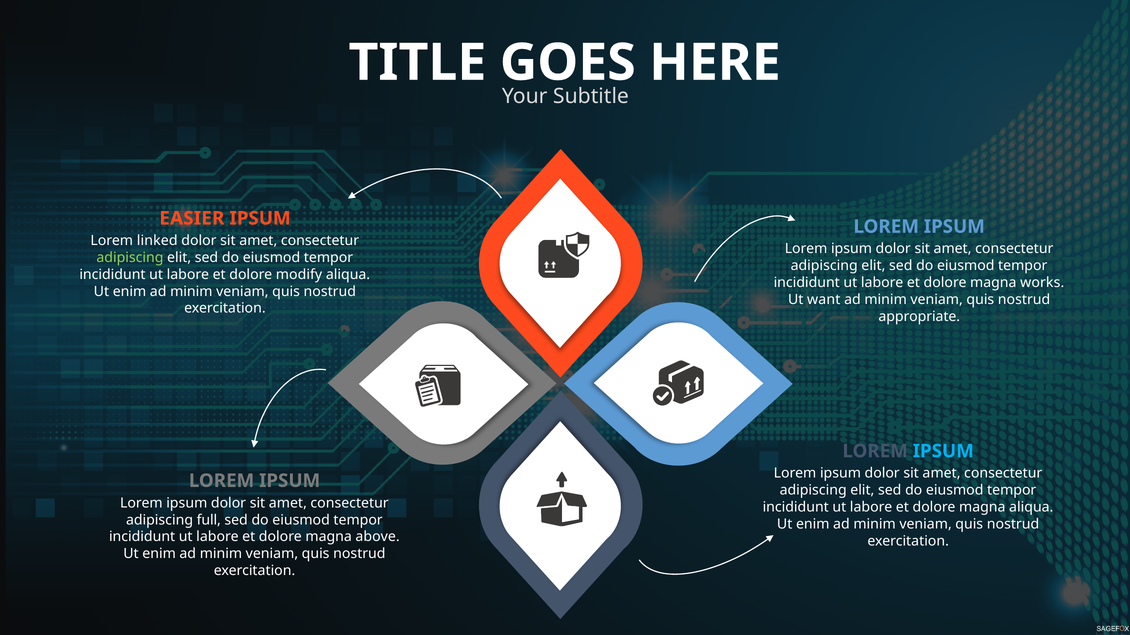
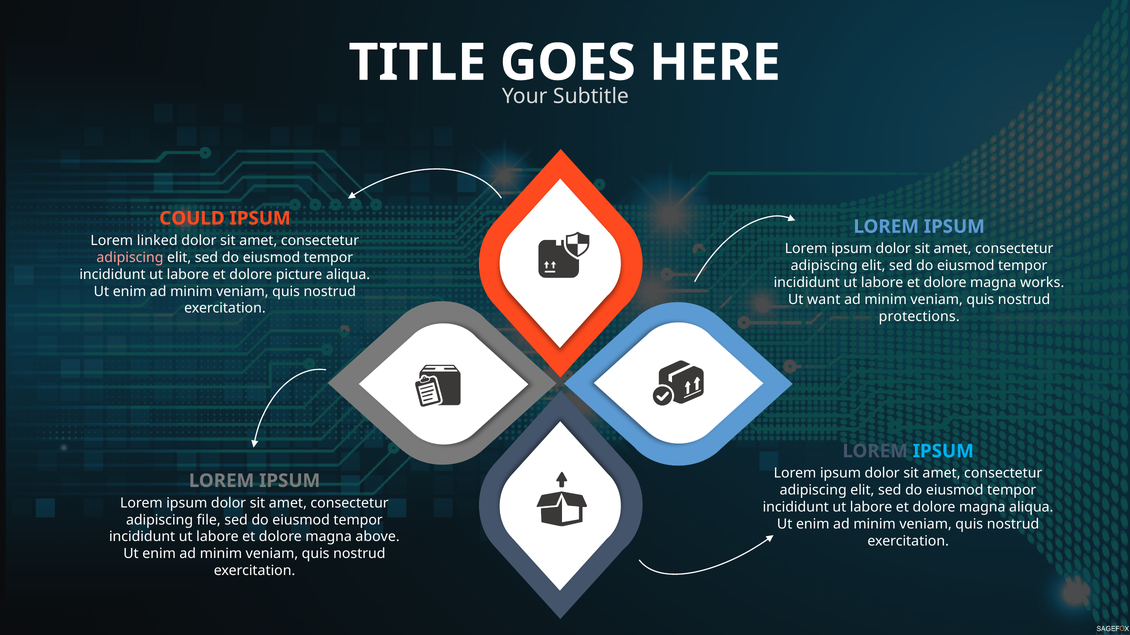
EASIER: EASIER -> COULD (192, 219)
adipiscing colour: light green -> pink (130, 258)
modify: modify -> picture (299, 275)
appropriate: appropriate -> protections (919, 317)
full: full -> file (209, 520)
